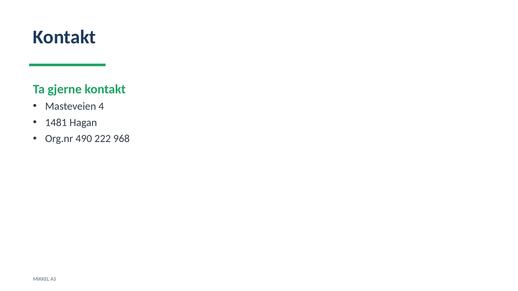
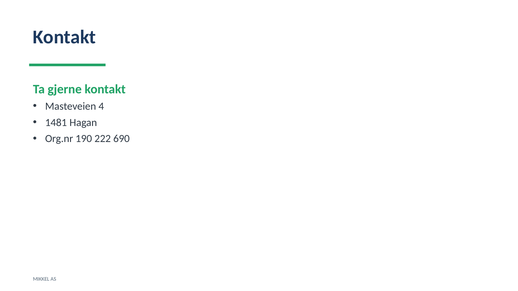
490: 490 -> 190 (84, 139)
968: 968 -> 690 (121, 139)
